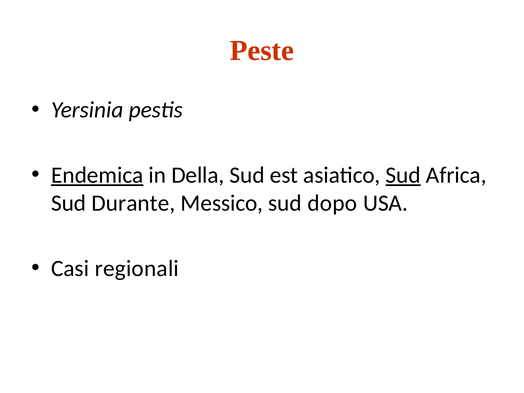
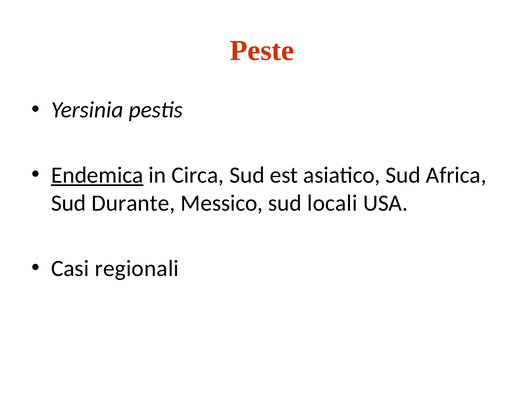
Della: Della -> Circa (198, 175)
Sud underline: present -> none (403, 175)
dopo: dopo -> locali (332, 203)
